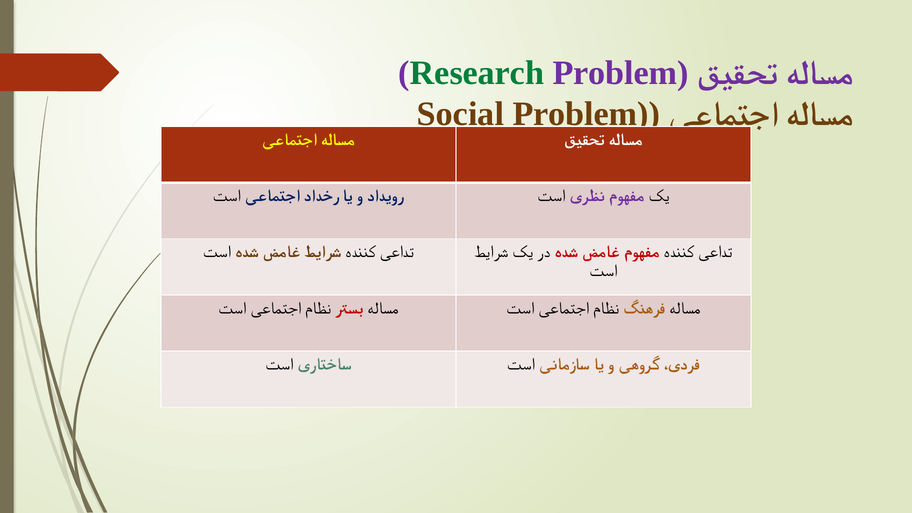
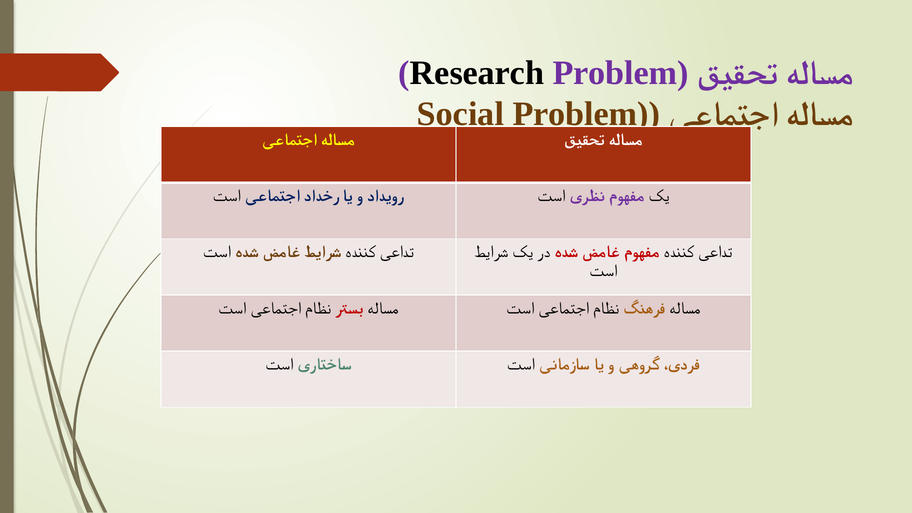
Research colour: green -> black (477, 73)
